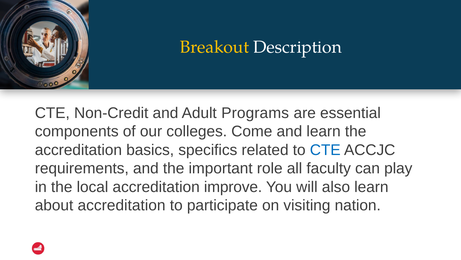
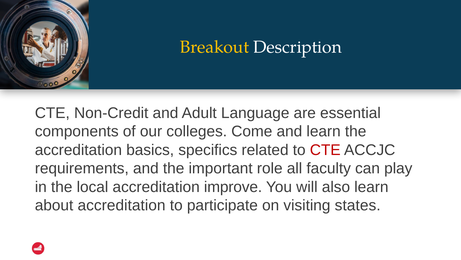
Programs: Programs -> Language (255, 113)
CTE colour: blue -> red (325, 150)
nation: nation -> states (358, 205)
